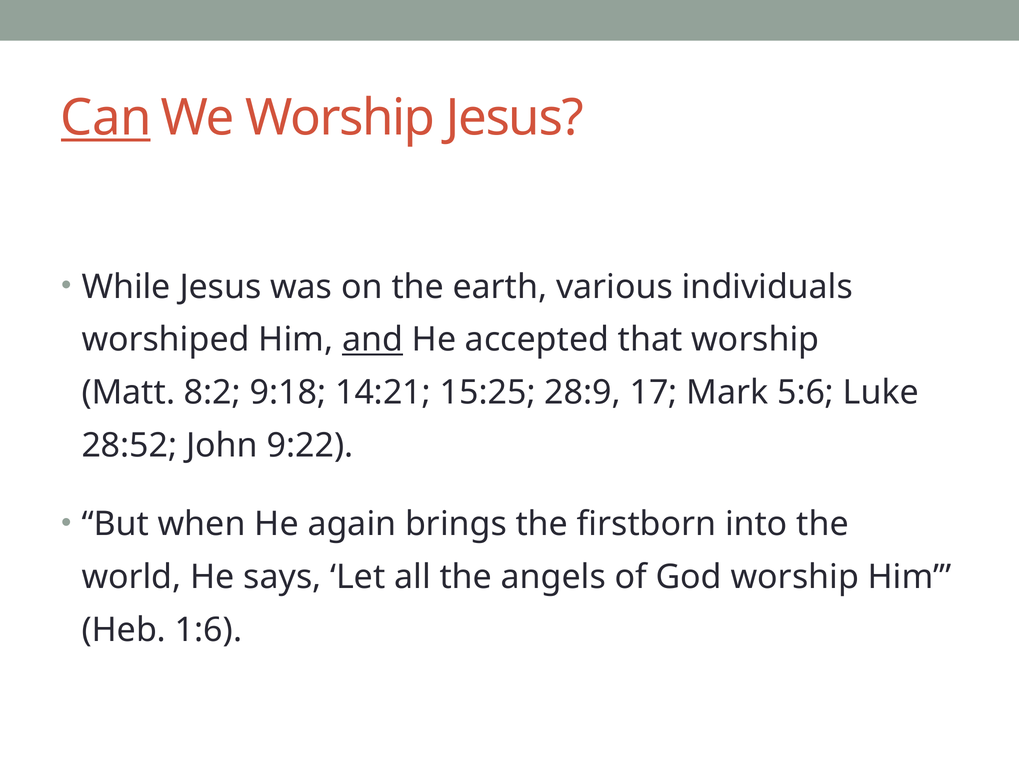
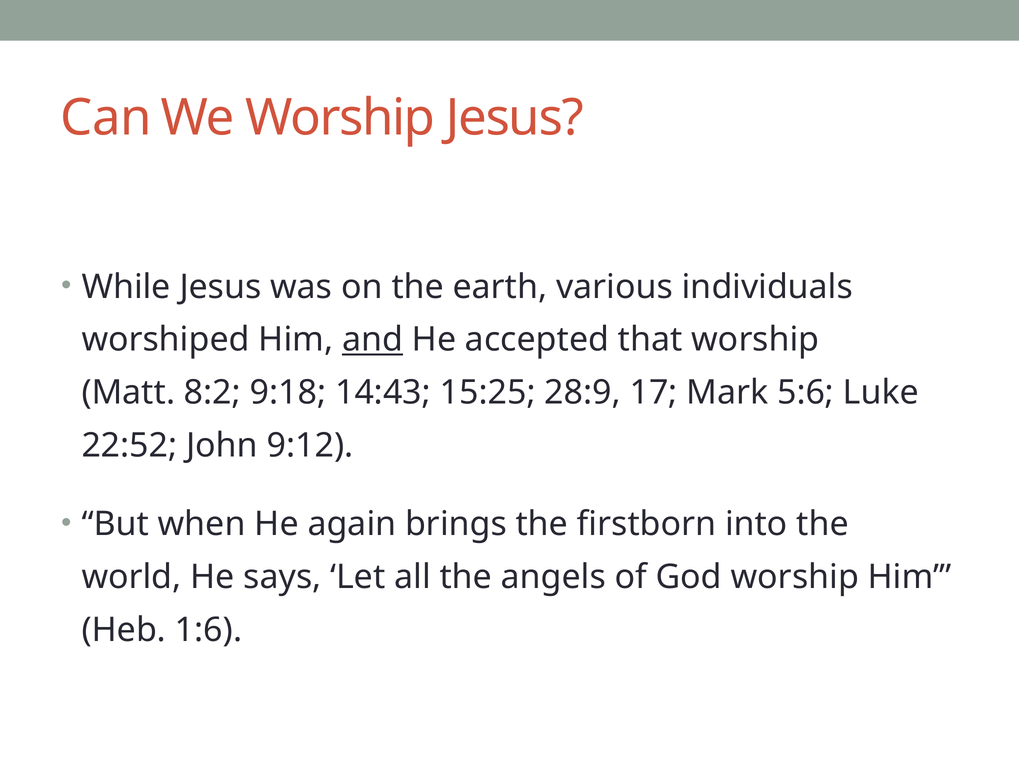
Can underline: present -> none (106, 118)
14:21: 14:21 -> 14:43 (383, 393)
28:52: 28:52 -> 22:52 (129, 446)
9:22: 9:22 -> 9:12 (310, 446)
